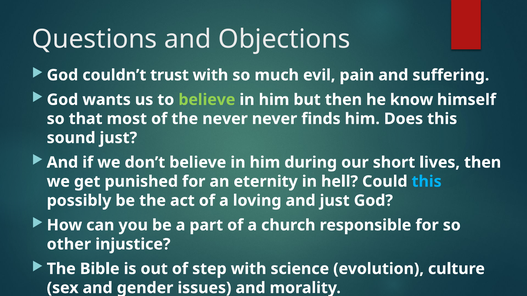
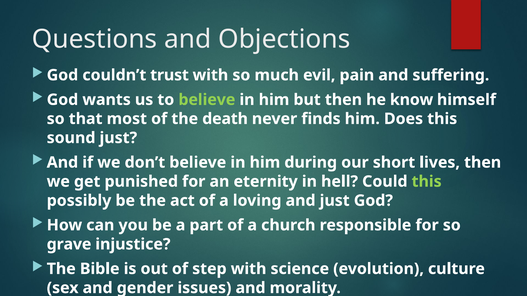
the never: never -> death (225, 119)
this colour: light blue -> light green (427, 182)
other: other -> grave (69, 245)
